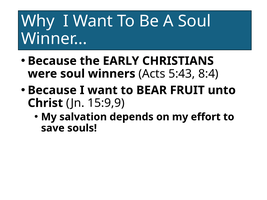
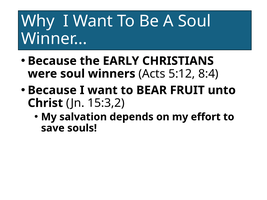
5:43: 5:43 -> 5:12 (182, 74)
15:9,9: 15:9,9 -> 15:3,2 (106, 103)
